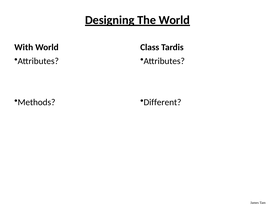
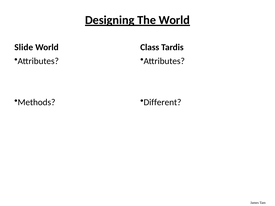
With: With -> Slide (24, 47)
